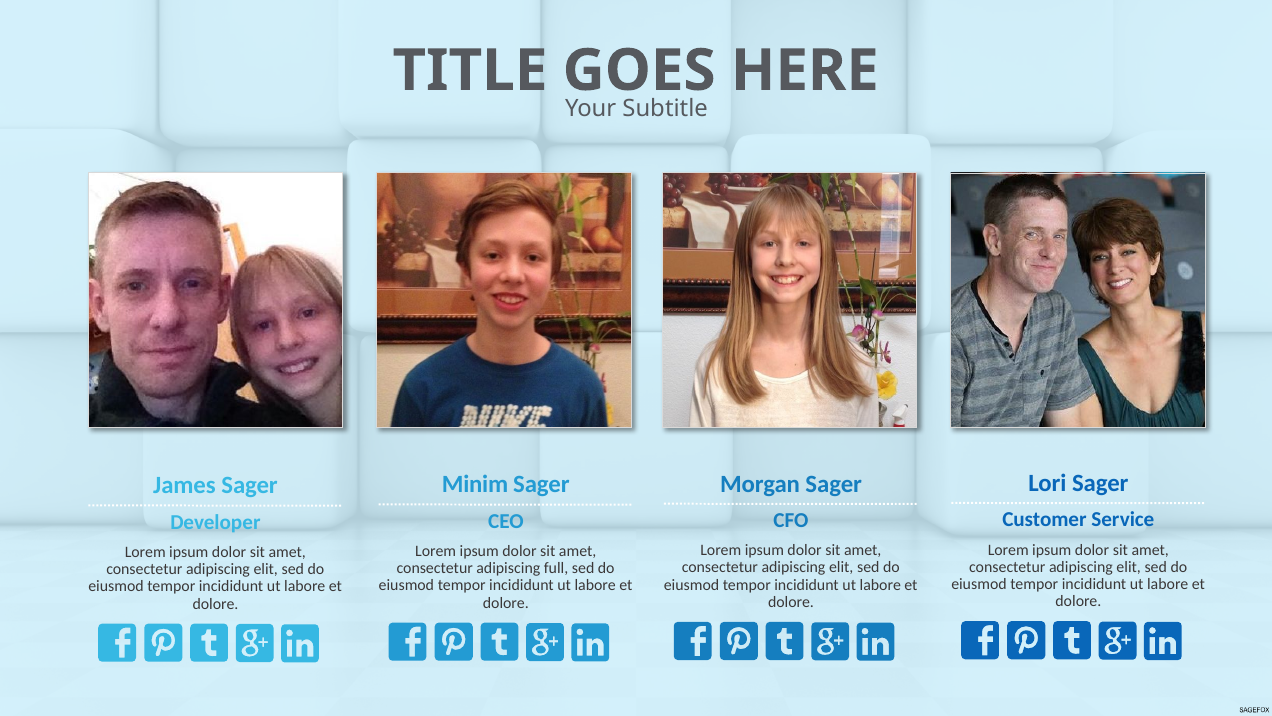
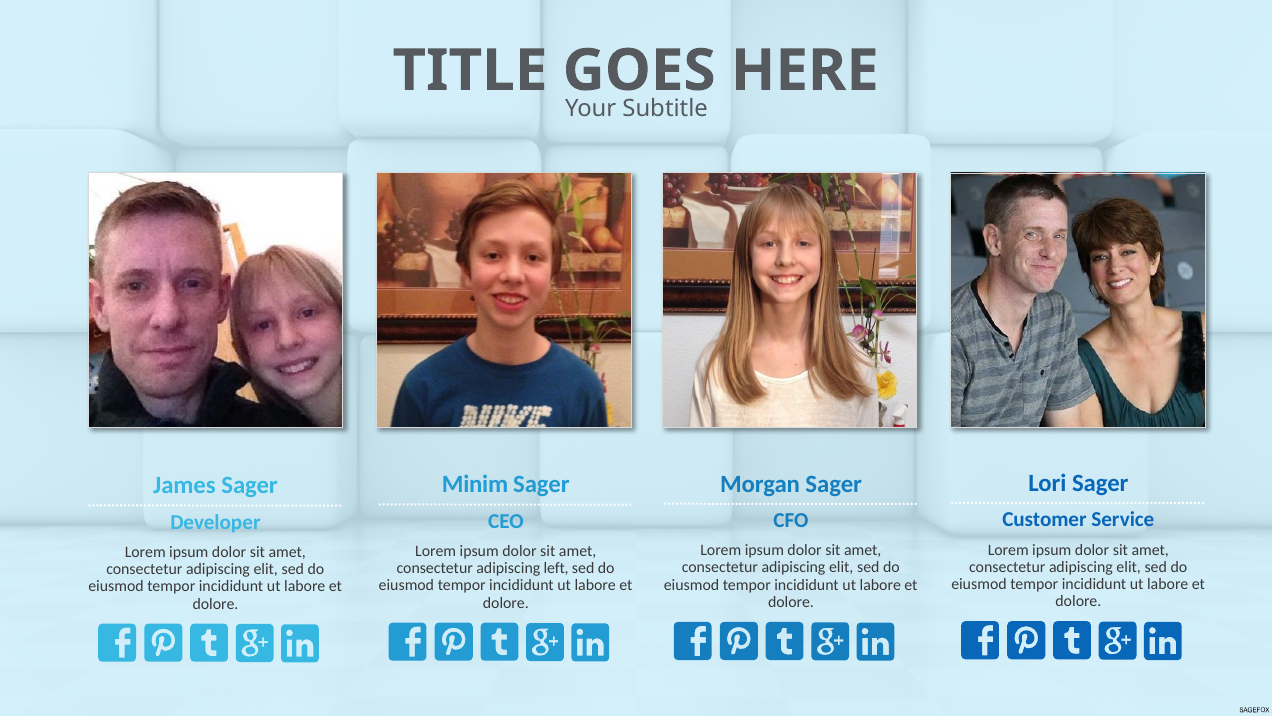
full: full -> left (556, 568)
